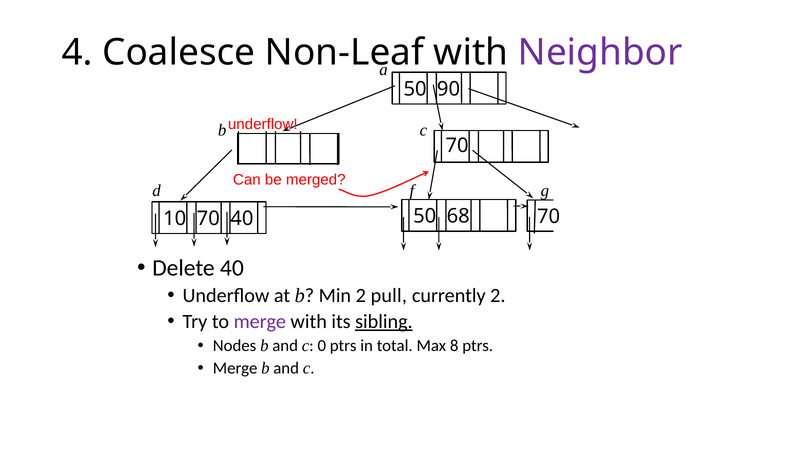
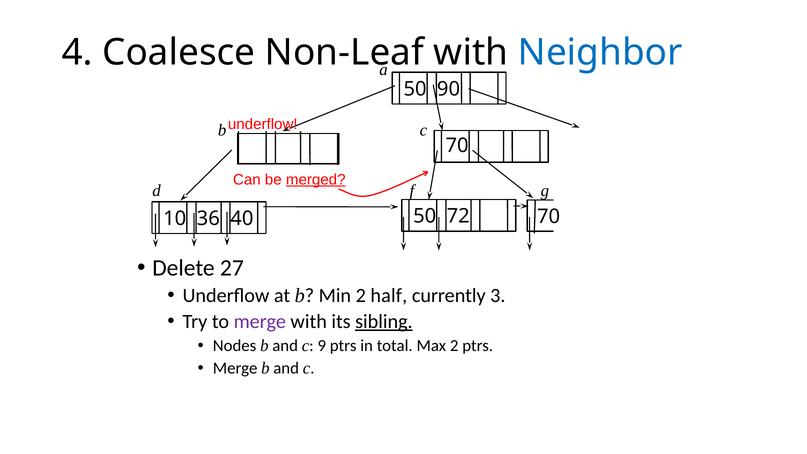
Neighbor colour: purple -> blue (600, 53)
merged underline: none -> present (316, 180)
68: 68 -> 72 (458, 216)
10 70: 70 -> 36 (208, 219)
Delete 40: 40 -> 27 (232, 268)
pull: pull -> half (389, 296)
currently 2: 2 -> 3 (498, 296)
0: 0 -> 9 (322, 346)
Max 8: 8 -> 2 (454, 346)
